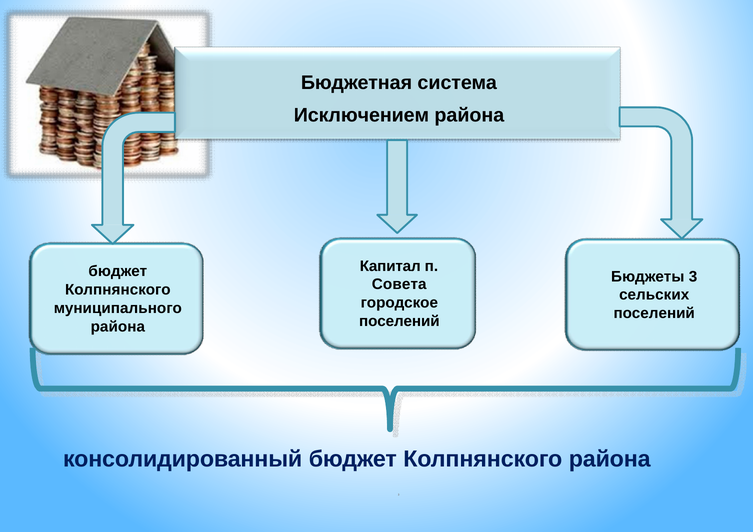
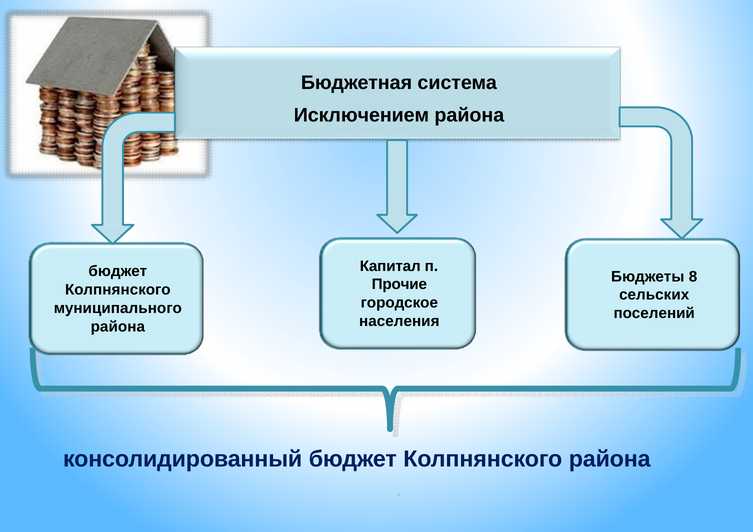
Бюджеты 3: 3 -> 8 (693, 277)
Совета: Совета -> Прочие (399, 285)
поселений: поселений -> населения (399, 321)
